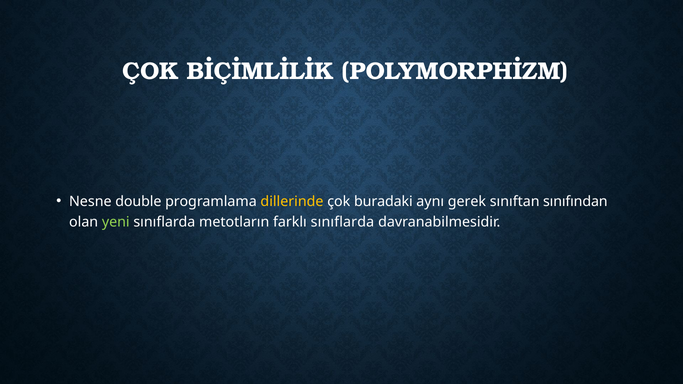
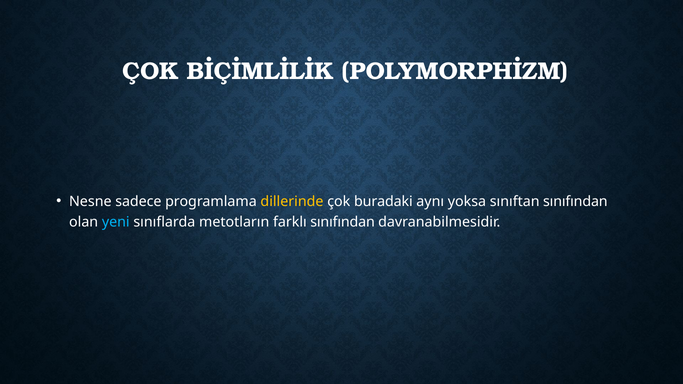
double: double -> sadece (138, 202)
gerek: gerek -> yoksa (467, 202)
yeni colour: light green -> light blue (116, 222)
farklı sınıflarda: sınıflarda -> sınıfından (343, 222)
